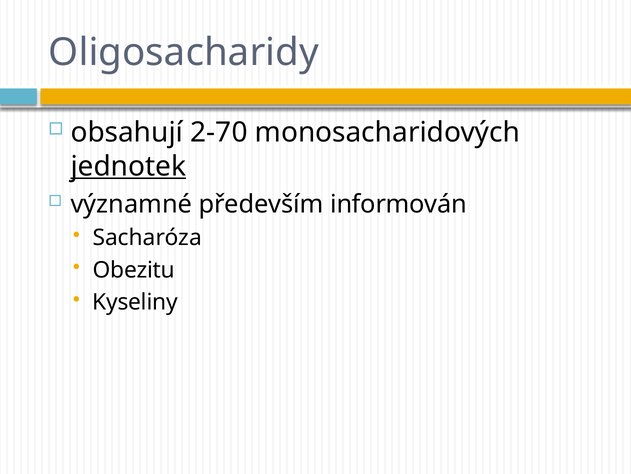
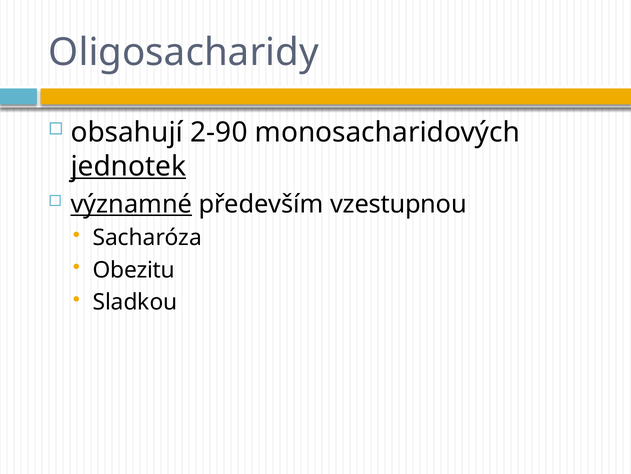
2-70: 2-70 -> 2-90 (219, 132)
významné underline: none -> present (131, 204)
informován: informován -> vzestupnou (399, 204)
Kyseliny: Kyseliny -> Sladkou (135, 302)
